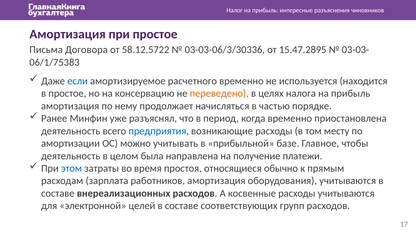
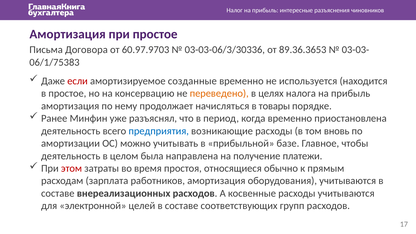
58.12.5722: 58.12.5722 -> 60.97.9703 (146, 50)
15.47.2895: 15.47.2895 -> 89.36.3653 (303, 50)
если colour: blue -> red (78, 81)
расчетного: расчетного -> созданные (192, 81)
частью: частью -> товары (274, 106)
месту: месту -> вновь (337, 131)
этом colour: blue -> red (71, 168)
